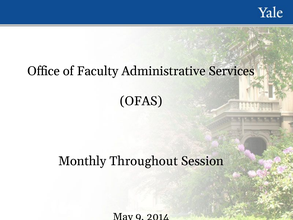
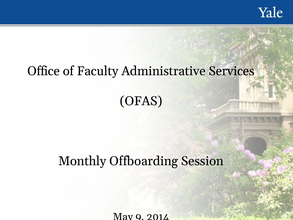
Throughout: Throughout -> Offboarding (144, 161)
